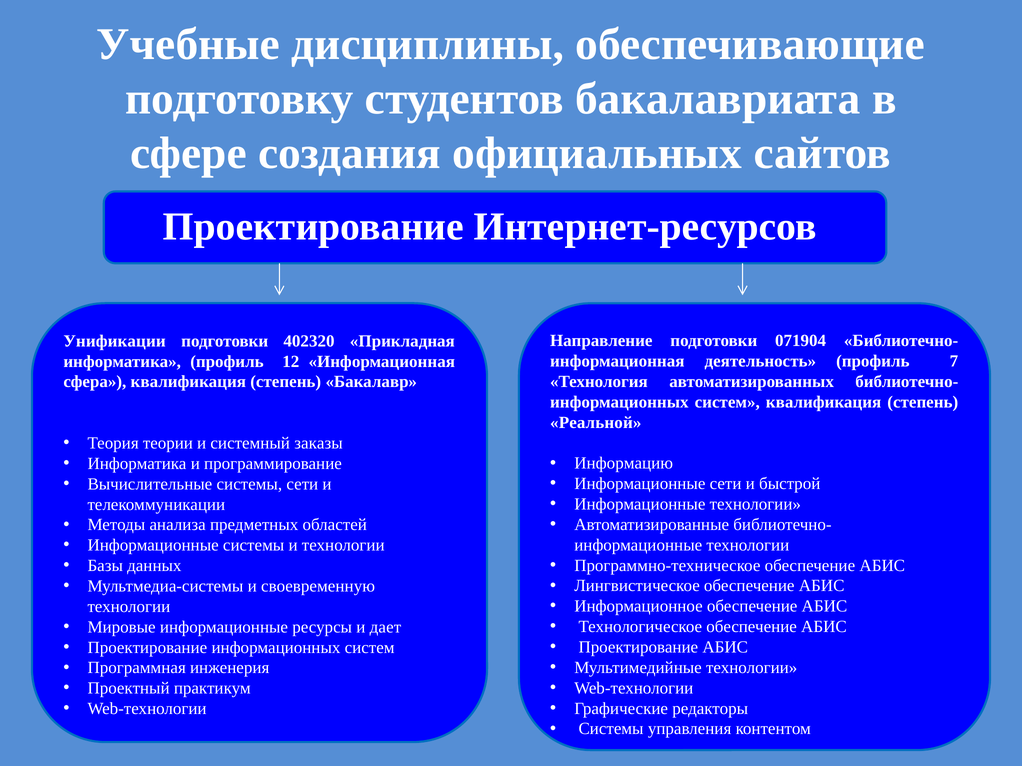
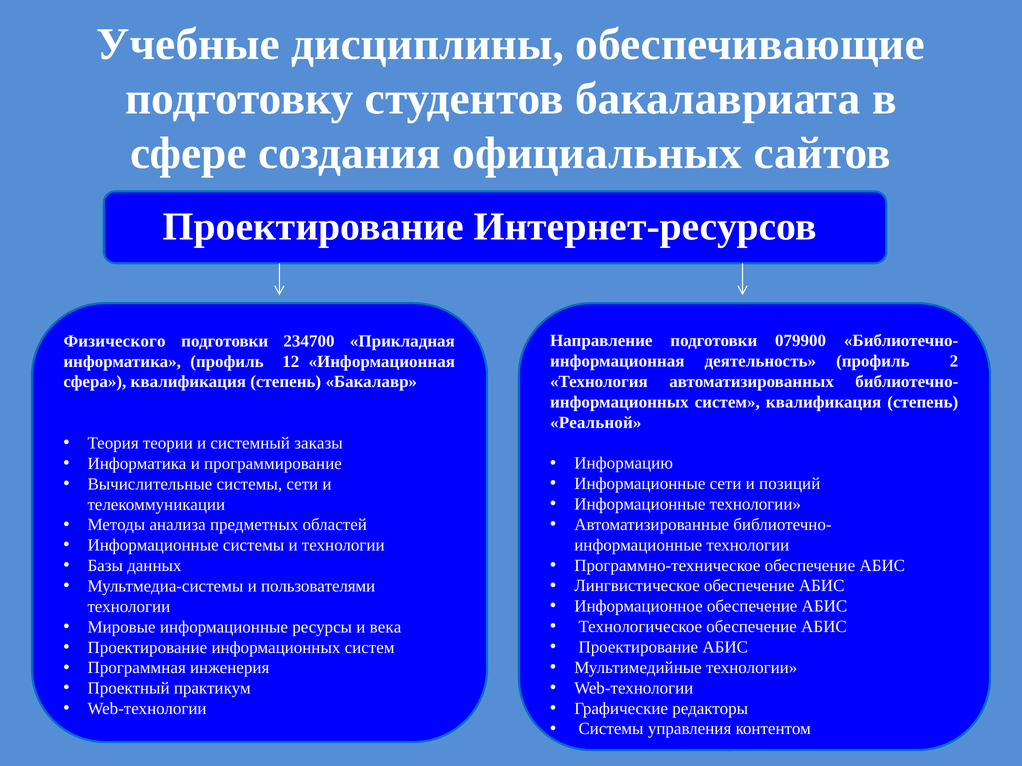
071904: 071904 -> 079900 (801, 341)
Унификации: Унификации -> Физического (115, 341)
402320: 402320 -> 234700 (309, 341)
7: 7 -> 2 (954, 361)
быстрой: быстрой -> позиций (790, 484)
своевременную: своевременную -> пользователями (318, 586)
дает: дает -> века (385, 627)
